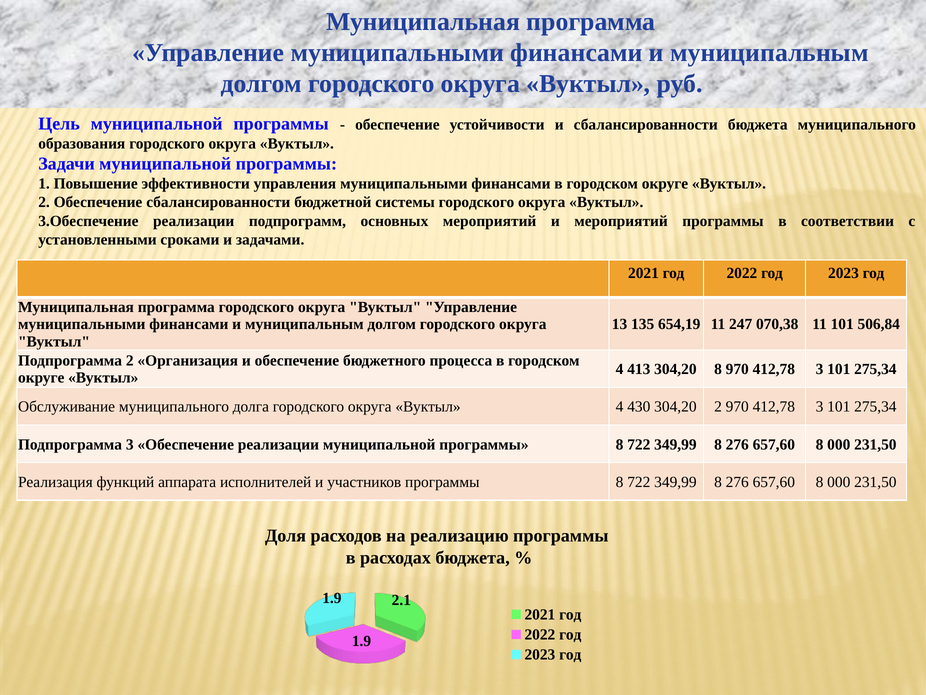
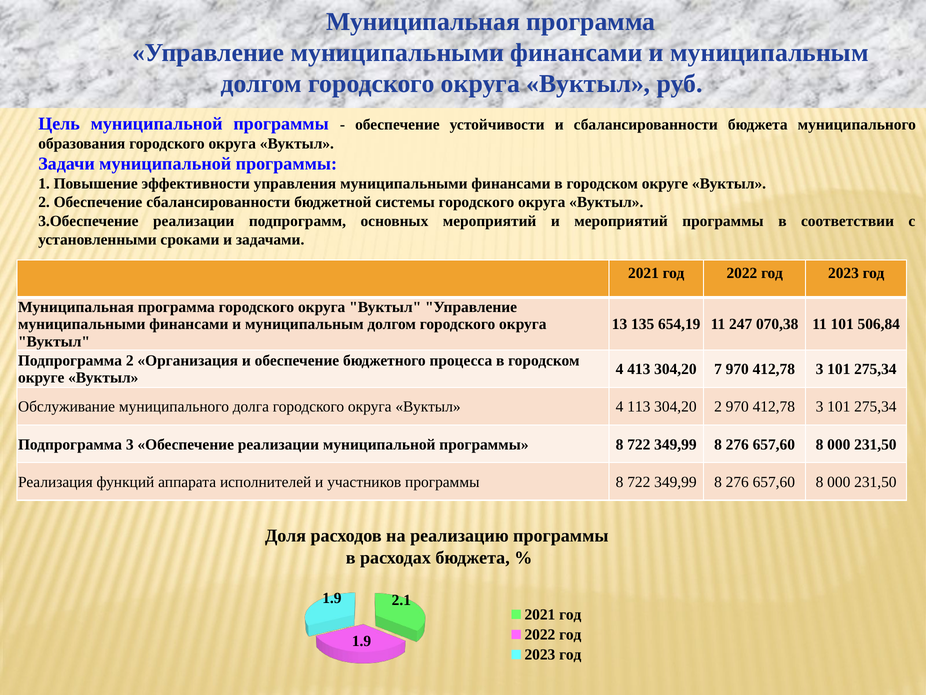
304,20 8: 8 -> 7 (718, 369)
430: 430 -> 113 (639, 407)
